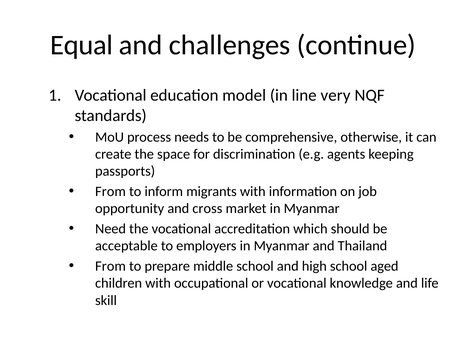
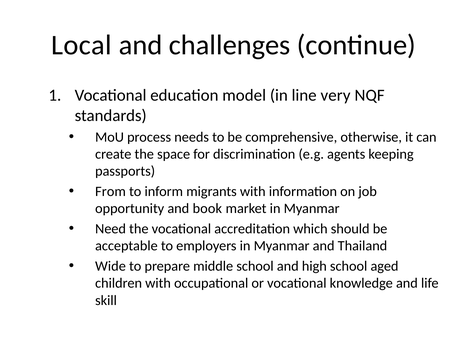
Equal: Equal -> Local (81, 45)
cross: cross -> book (207, 209)
From: From -> Wide (111, 266)
